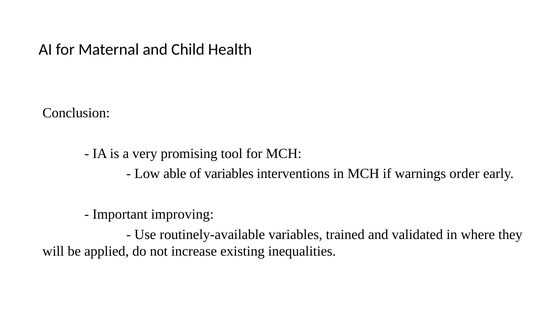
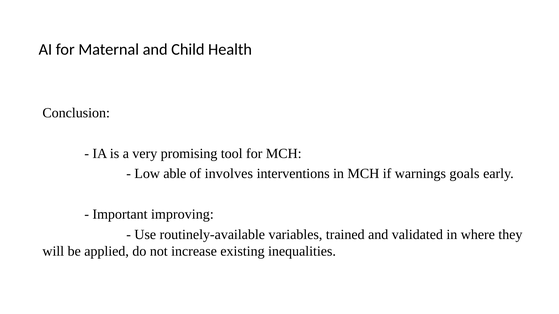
of variables: variables -> involves (229, 174)
order: order -> goals (464, 174)
